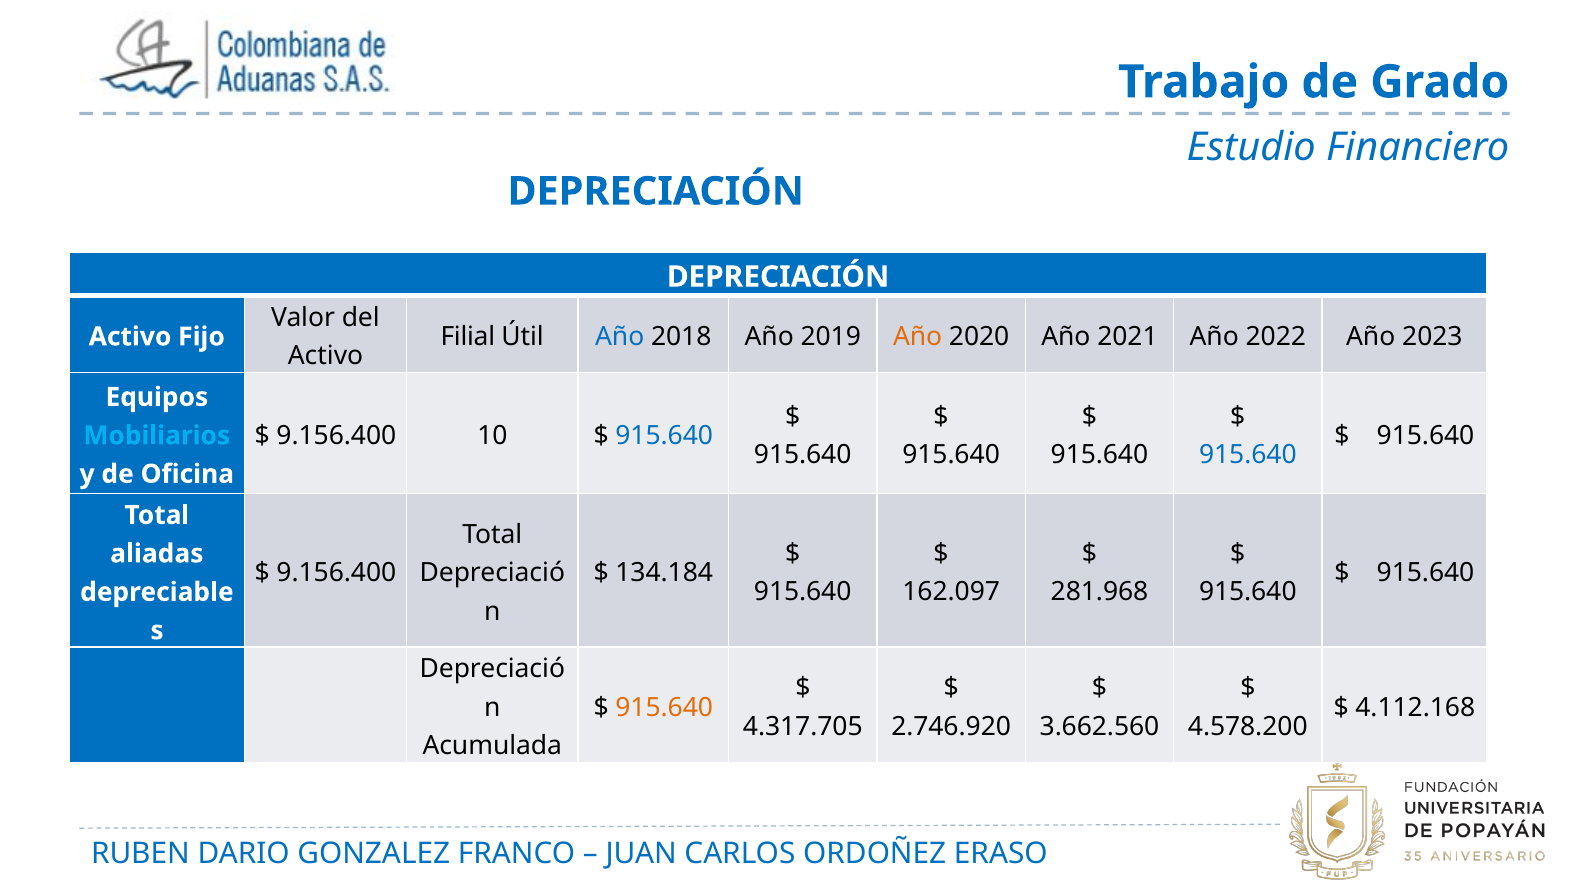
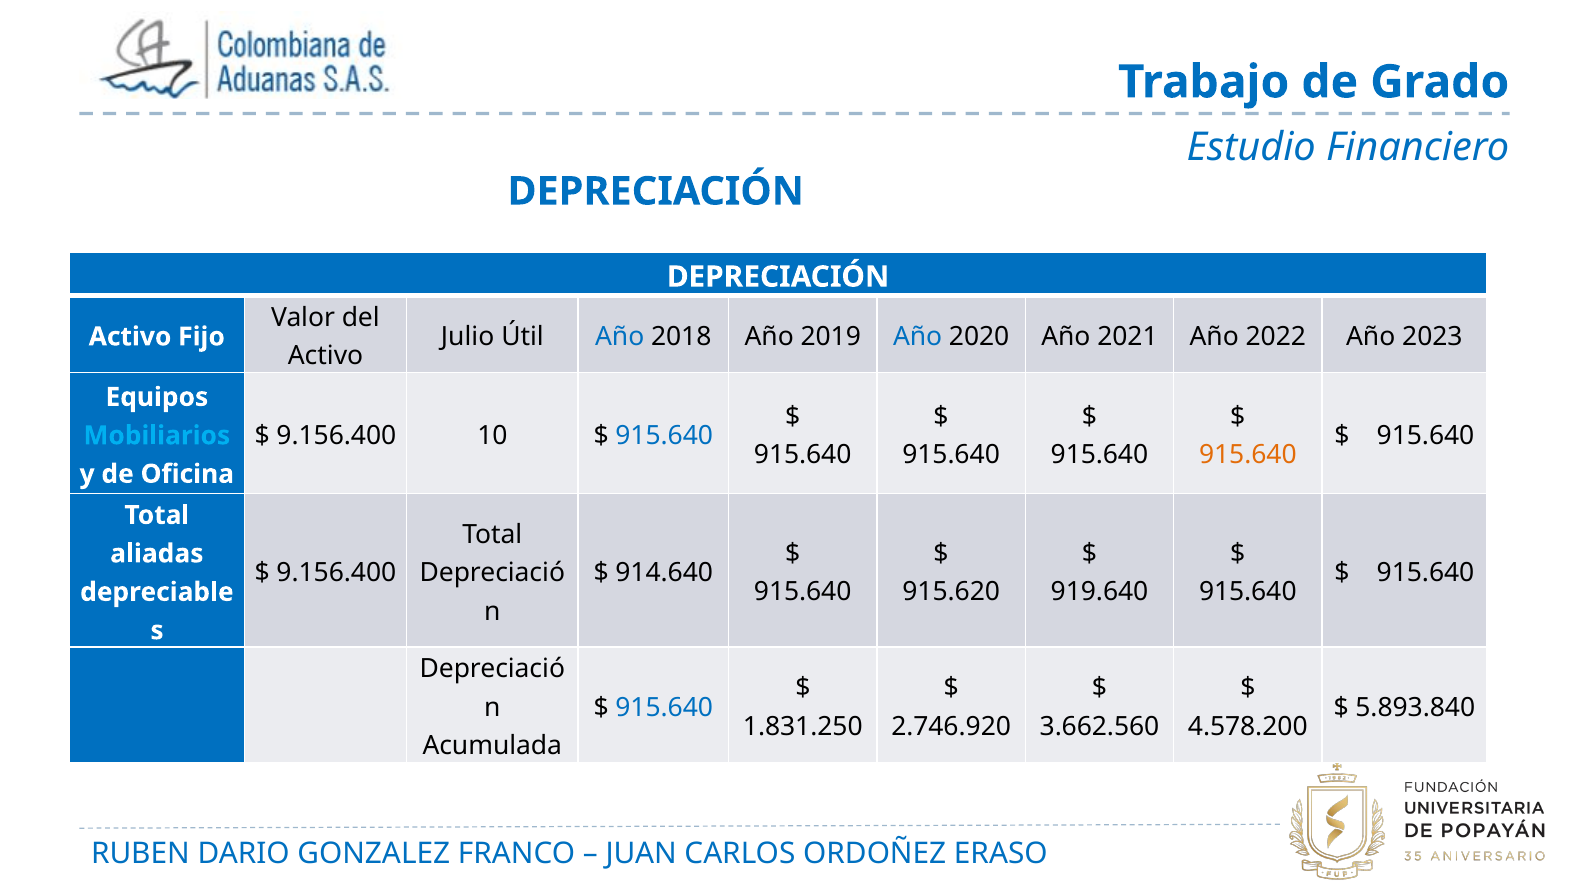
Filial: Filial -> Julio (468, 337)
Año colour: orange -> blue (918, 337)
915.640 colour: blue -> orange (1248, 455)
134.184: 134.184 -> 914.640 (664, 573)
162.097: 162.097 -> 915.620 (951, 592)
281.968: 281.968 -> 919.640 (1100, 592)
915.640 colour: orange -> blue (664, 707)
4.112.168: 4.112.168 -> 5.893.840 (1415, 707)
4.317.705: 4.317.705 -> 1.831.250 (803, 727)
